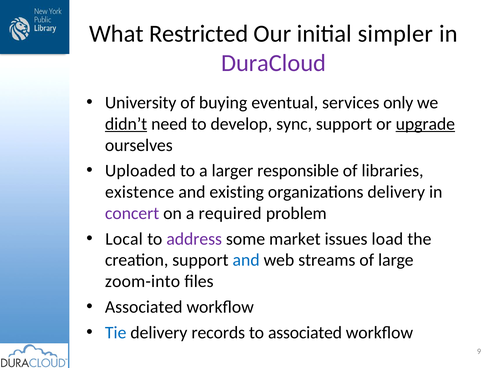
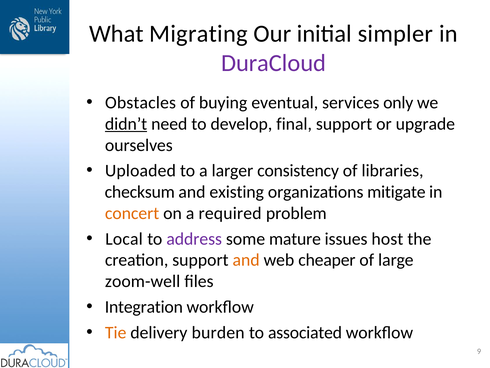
Restricted: Restricted -> Migrating (198, 34)
University: University -> Obstacles (141, 103)
sync: sync -> final (294, 124)
upgrade underline: present -> none (425, 124)
responsible: responsible -> consistency (298, 171)
existence: existence -> checksum (140, 192)
organizations delivery: delivery -> mitigate (396, 192)
concert colour: purple -> orange (132, 213)
market: market -> mature (295, 239)
load: load -> host (387, 239)
and colour: blue -> orange (246, 260)
streams: streams -> cheaper (327, 260)
zoom-into: zoom-into -> zoom-well (143, 281)
Associated: Associated -> Integration (144, 307)
Tie colour: blue -> orange (116, 332)
records: records -> burden (218, 332)
